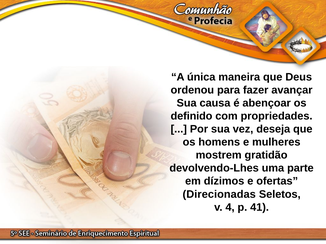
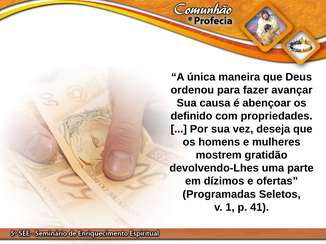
Direcionadas: Direcionadas -> Programadas (219, 195)
4: 4 -> 1 (230, 208)
